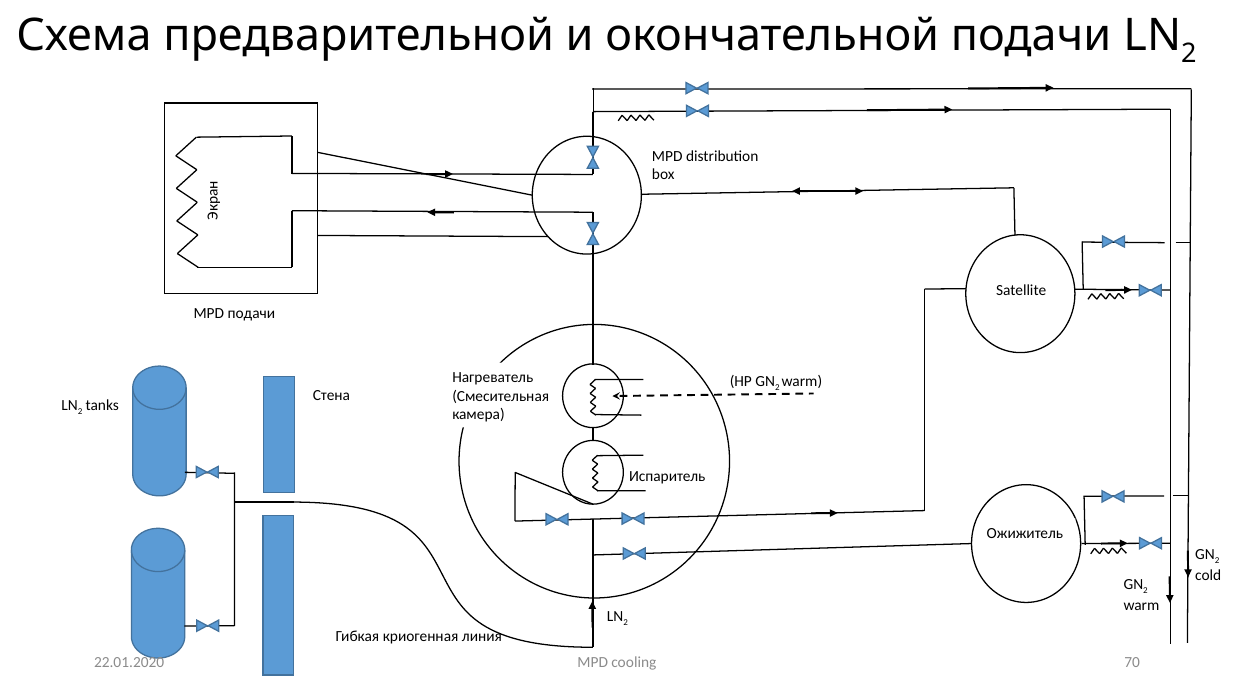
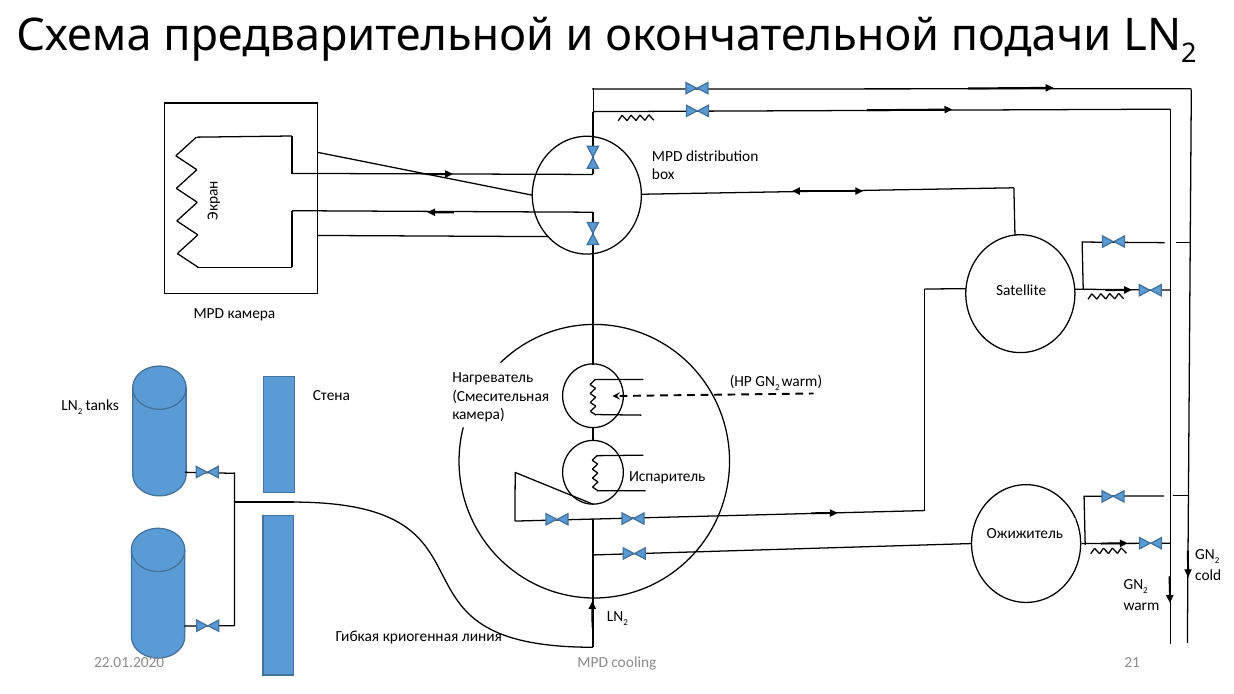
MPD подачи: подачи -> камера (251, 314)
70: 70 -> 21 (1132, 663)
